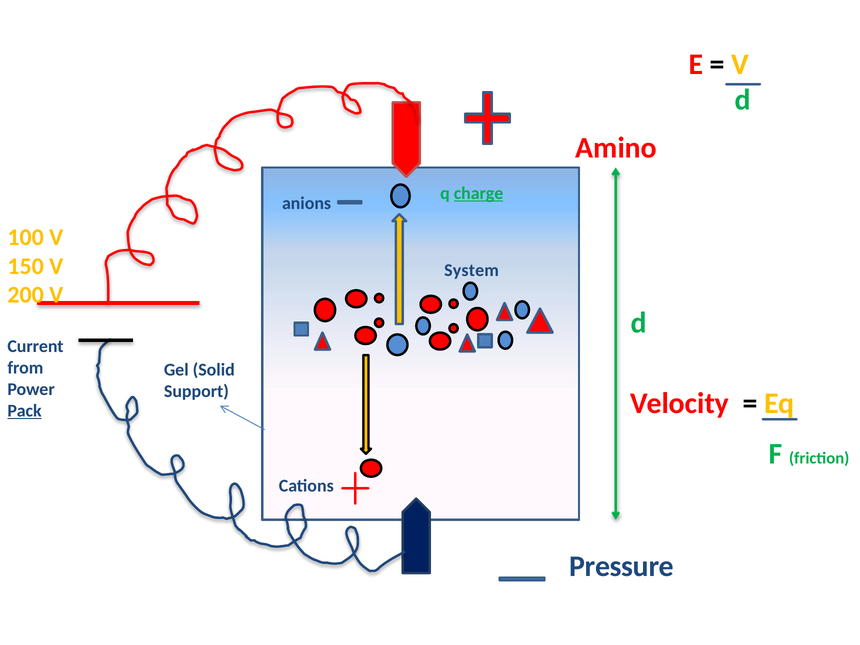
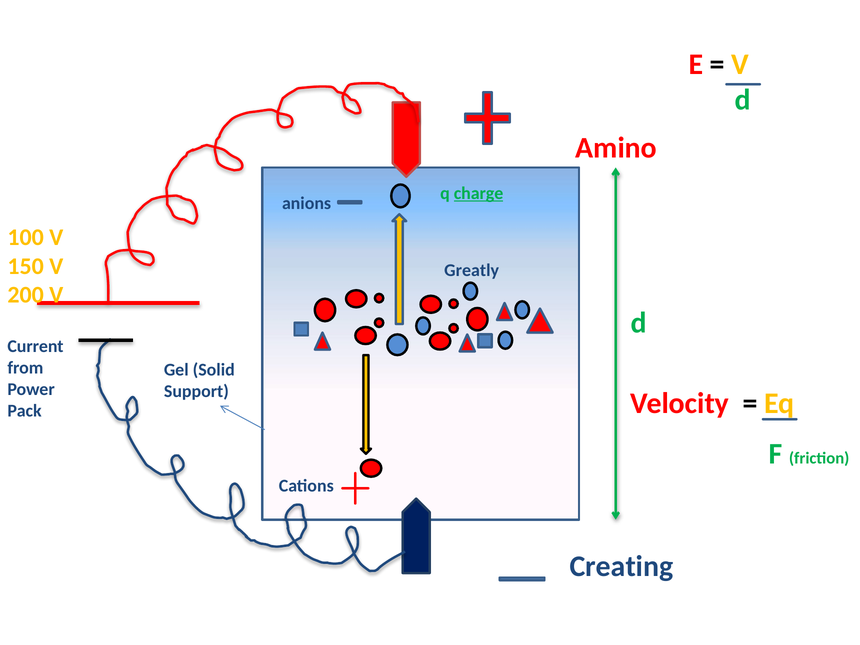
System: System -> Greatly (472, 270)
Pack underline: present -> none (24, 411)
Pressure: Pressure -> Creating (621, 566)
